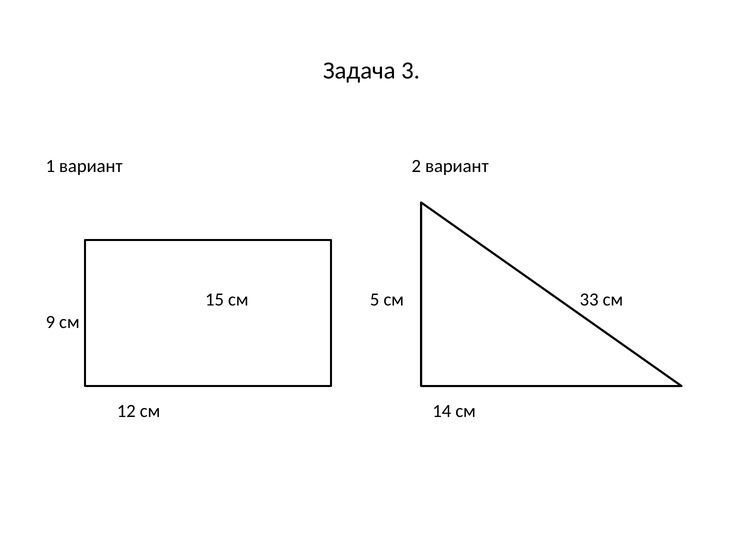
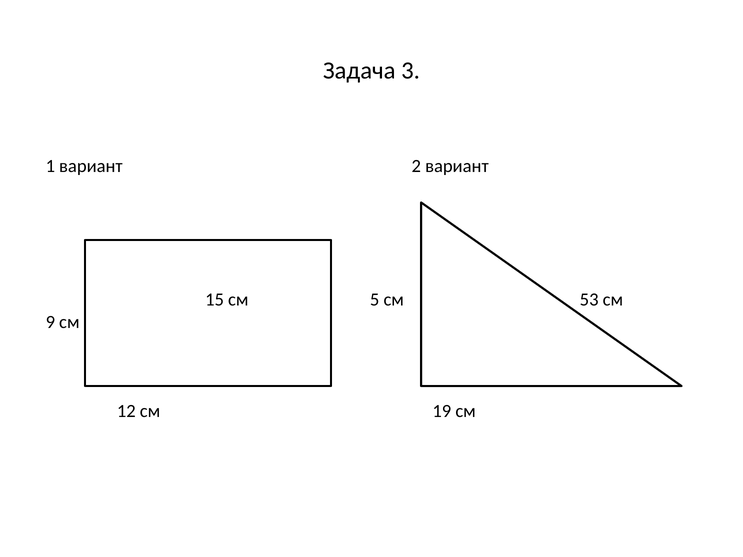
33: 33 -> 53 (589, 300)
14: 14 -> 19 (442, 411)
